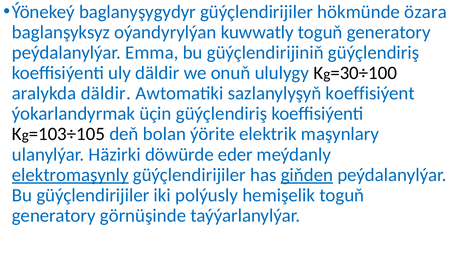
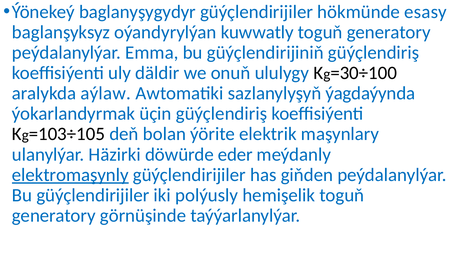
özara: özara -> esasy (426, 12)
aralykda däldir: däldir -> aýlaw (106, 93)
koeffisiýent: koeffisiýent -> ýagdaýynda (370, 93)
giňden underline: present -> none (307, 175)
